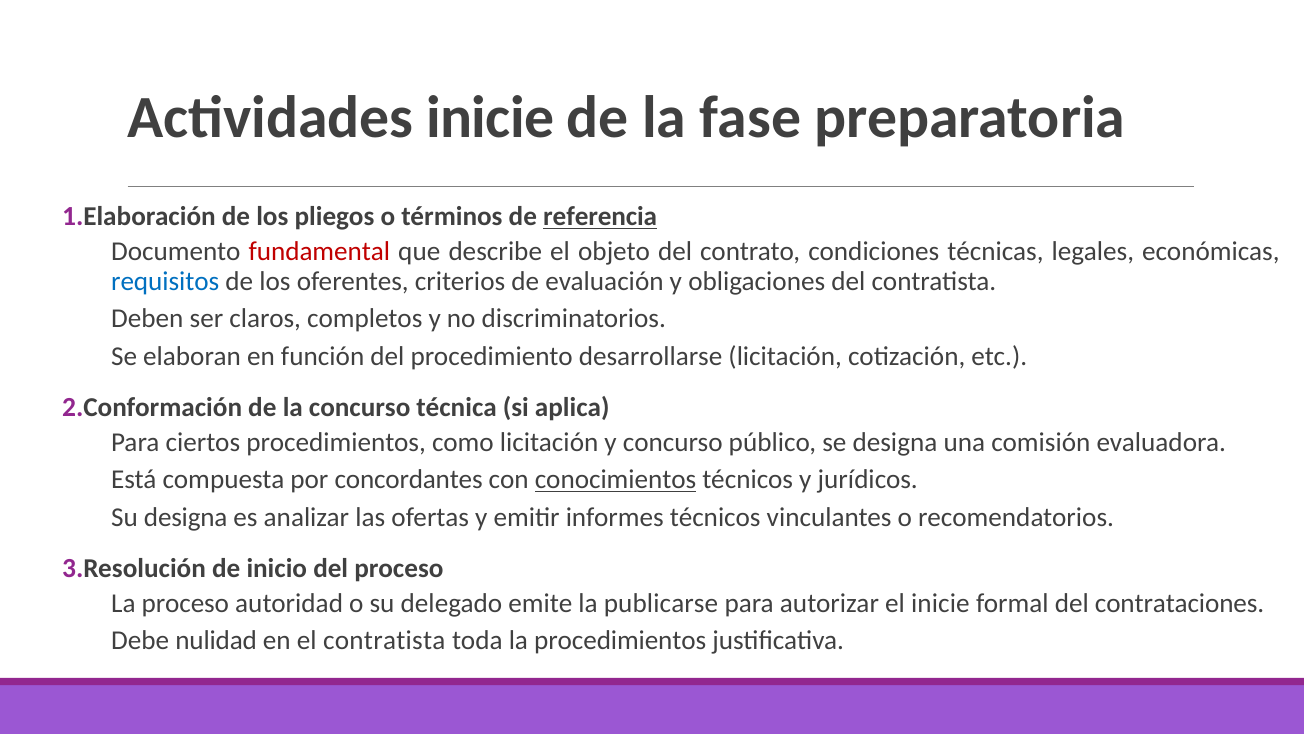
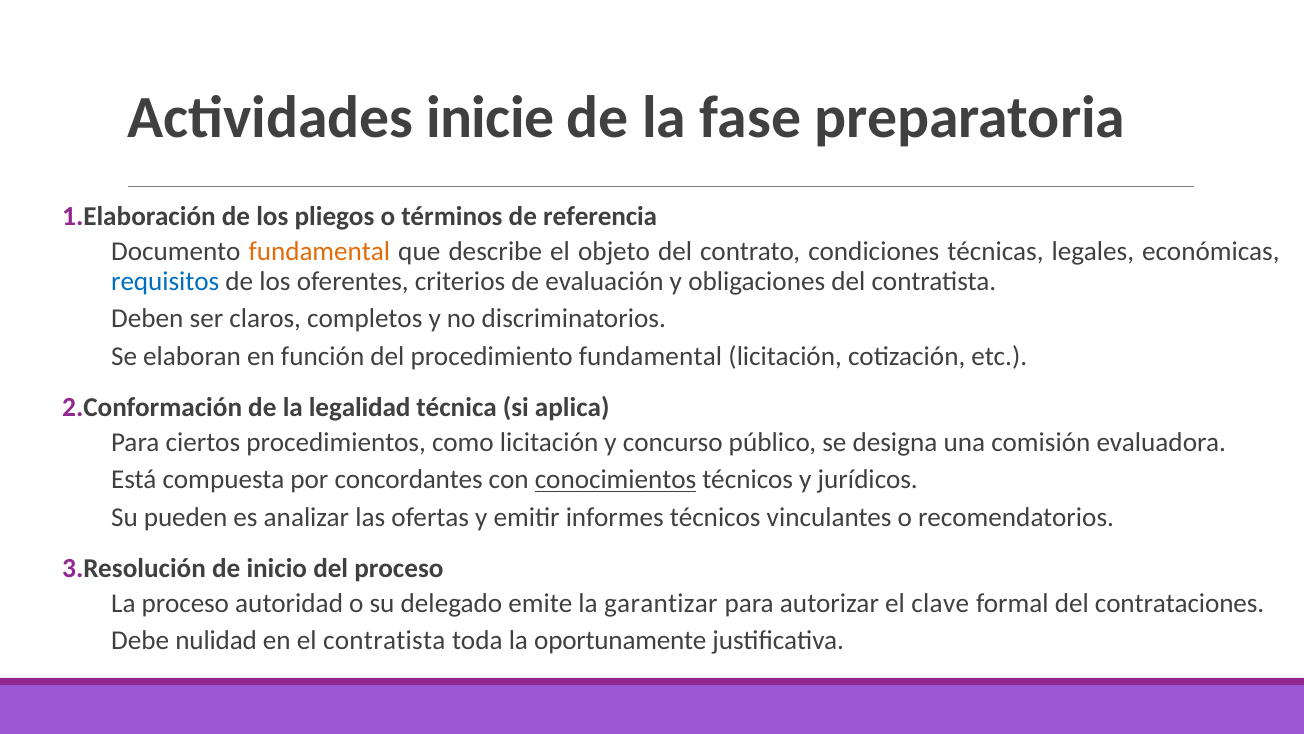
referencia underline: present -> none (600, 217)
fundamental colour: red -> orange (319, 252)
procedimiento desarrollarse: desarrollarse -> fundamental (650, 356)
la concurso: concurso -> legalidad (360, 407)
Su designa: designa -> pueden (186, 517)
publicarse: publicarse -> garantizar (661, 603)
el inicie: inicie -> clave (940, 603)
la procedimientos: procedimientos -> oportunamente (620, 640)
